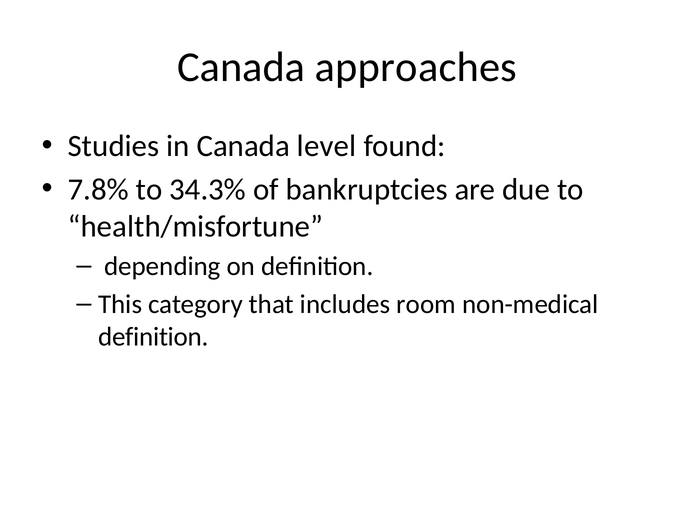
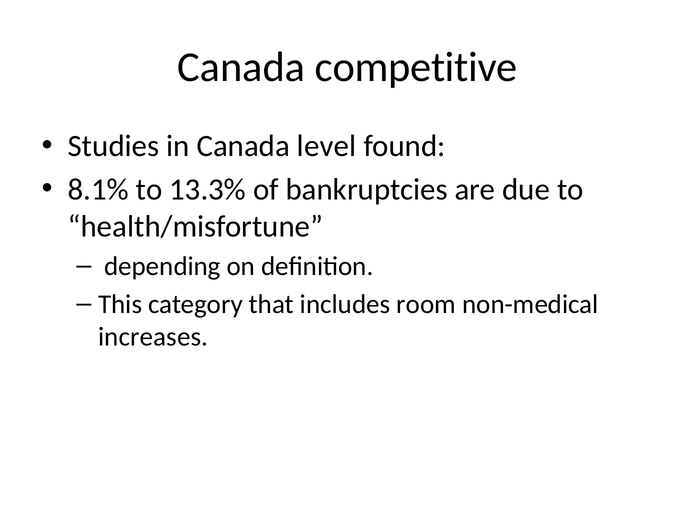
approaches: approaches -> competitive (416, 67)
7.8%: 7.8% -> 8.1% (98, 189)
34.3%: 34.3% -> 13.3% (208, 189)
definition: definition -> increases (153, 336)
